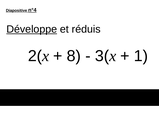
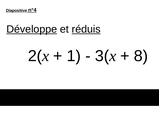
réduis underline: none -> present (86, 29)
8: 8 -> 1 (74, 56)
1: 1 -> 8 (141, 56)
